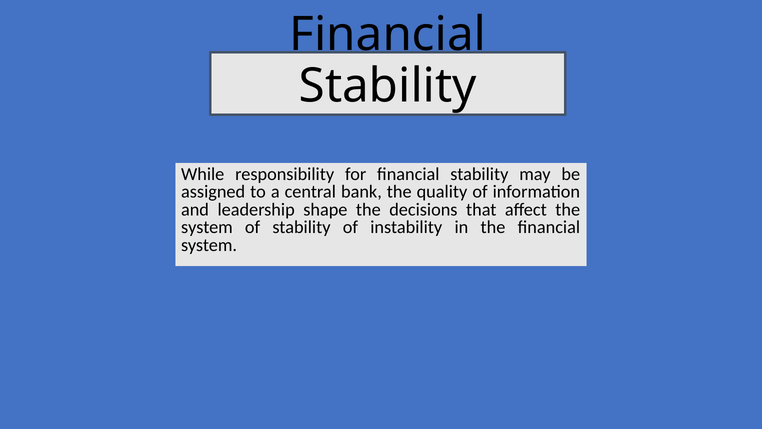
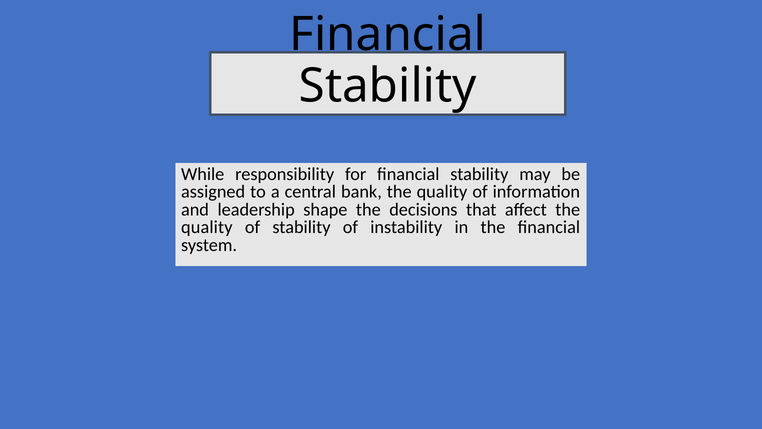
system: system -> quality (207, 227)
